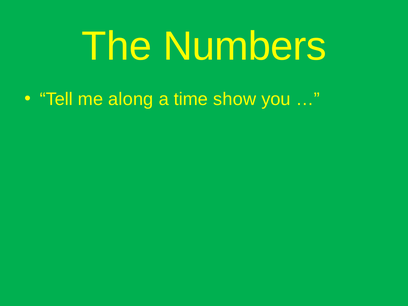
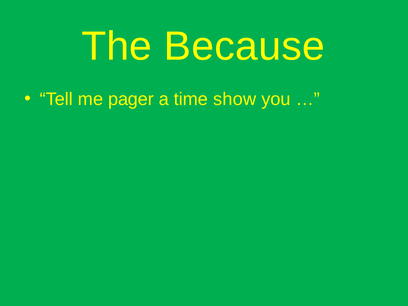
Numbers: Numbers -> Because (244, 46)
along: along -> pager (131, 99)
